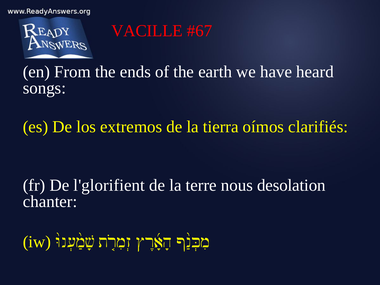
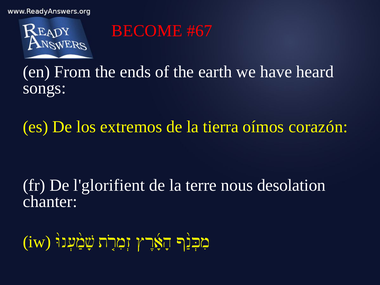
VACILLE: VACILLE -> BECOME (147, 31)
clarifiés: clarifiés -> corazón (318, 127)
